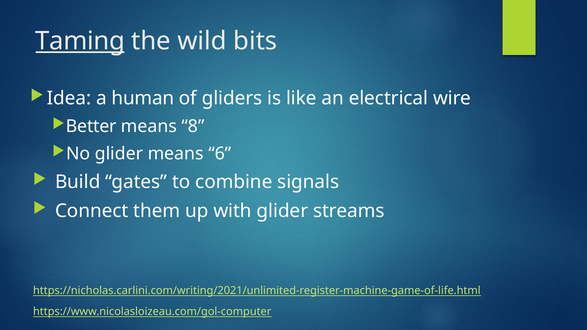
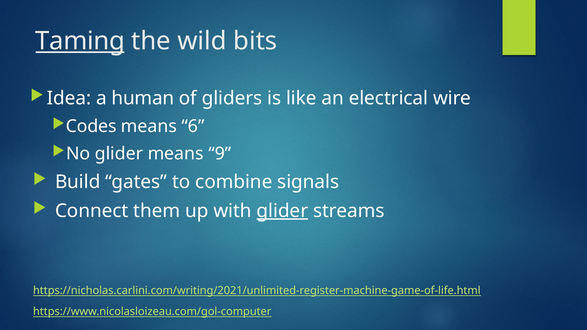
Better: Better -> Codes (91, 126)
8: 8 -> 6 (193, 126)
6: 6 -> 9 (220, 154)
glider underline: none -> present (282, 211)
